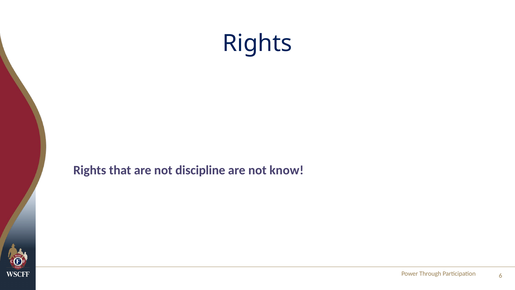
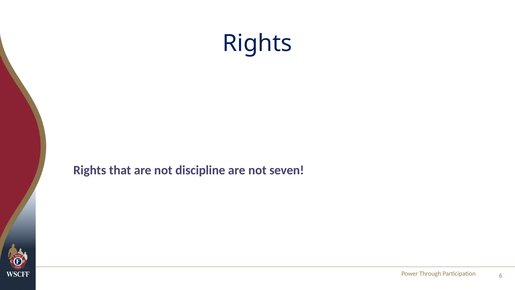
know: know -> seven (287, 170)
